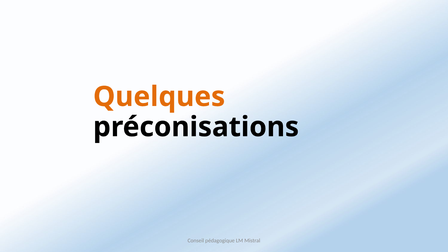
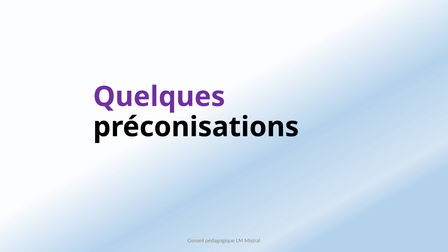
Quelques colour: orange -> purple (159, 97)
